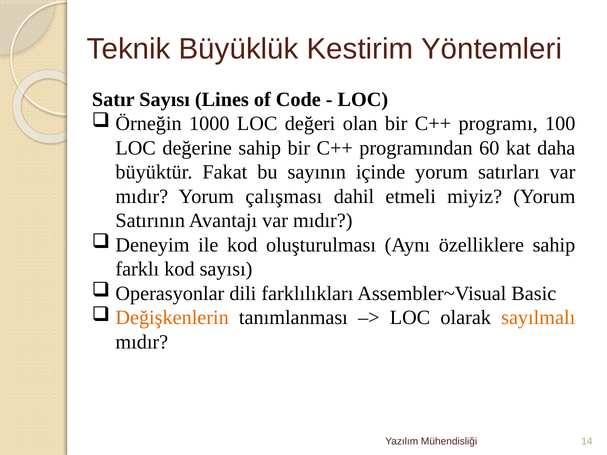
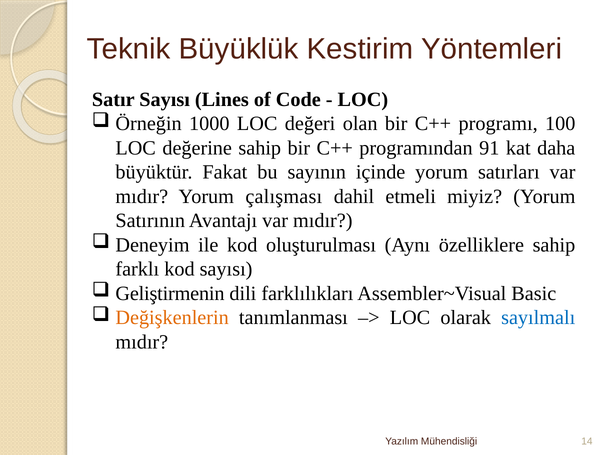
60: 60 -> 91 (489, 148)
Operasyonlar: Operasyonlar -> Geliştirmenin (170, 294)
sayılmalı colour: orange -> blue (538, 318)
